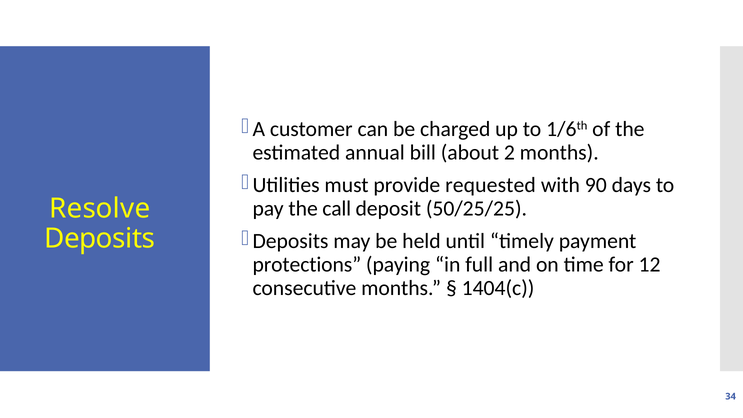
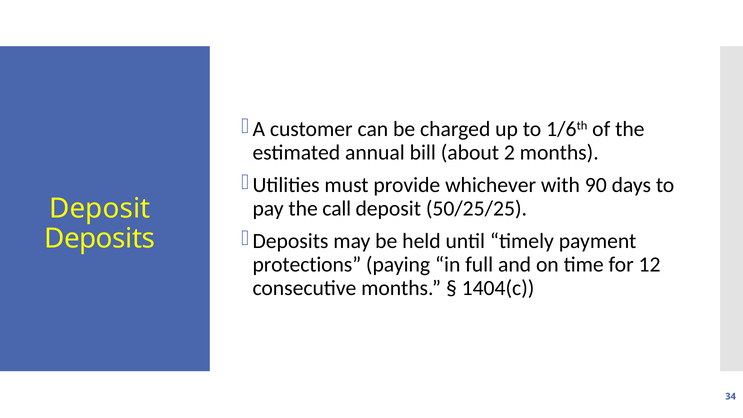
requested: requested -> whichever (491, 185)
Resolve: Resolve -> Deposit (100, 209)
